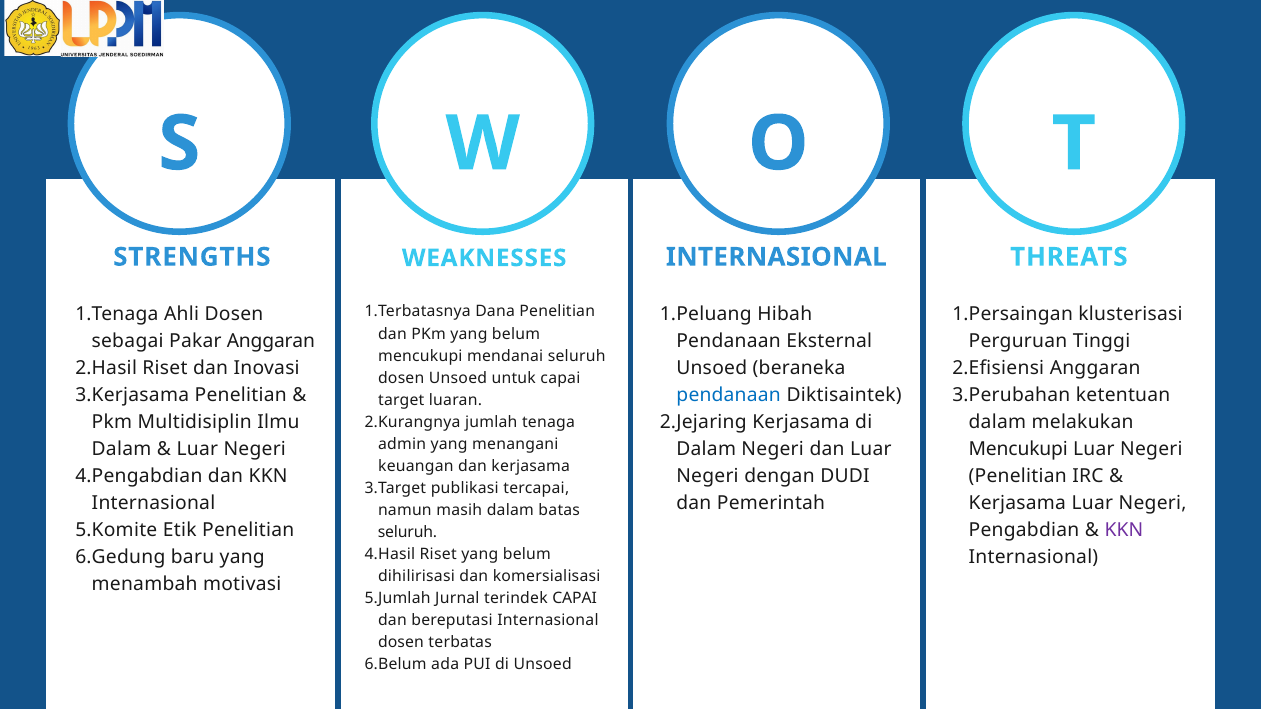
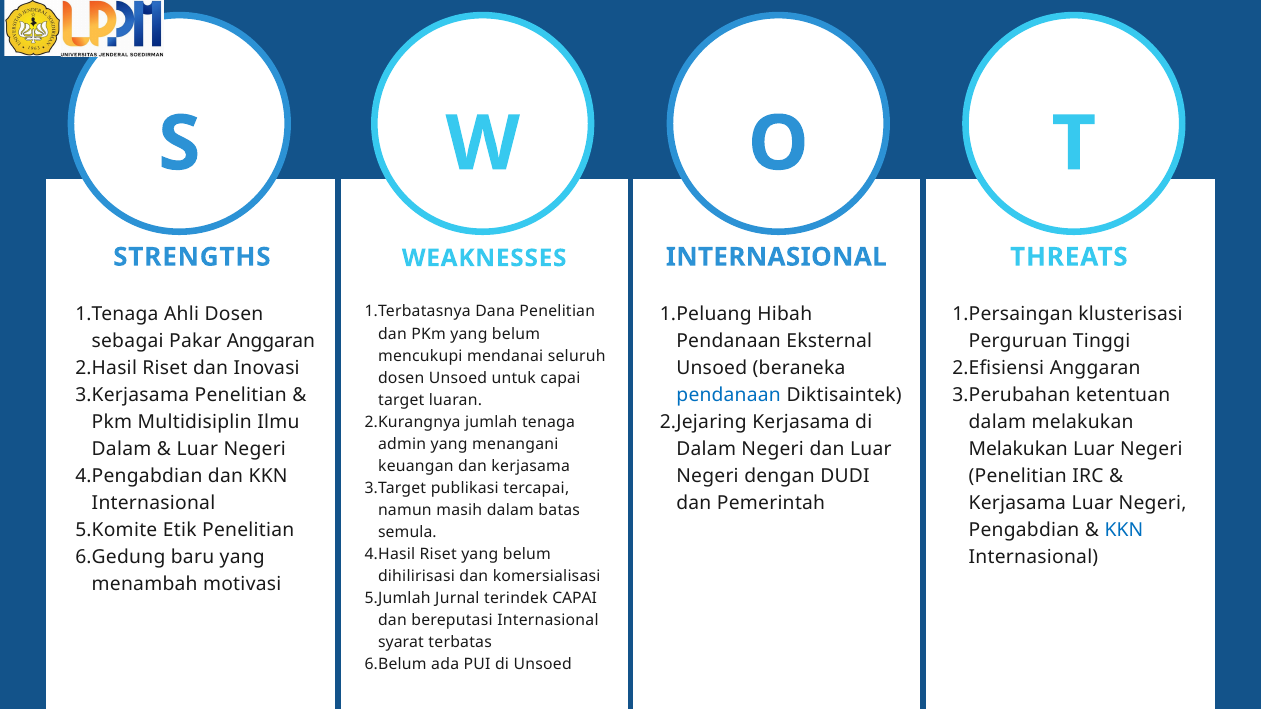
Mencukupi: Mencukupi -> Melakukan (1018, 450)
KKN colour: purple -> blue (1124, 531)
seluruh: seluruh -> semula (407, 533)
dosen: dosen -> syarat (401, 643)
